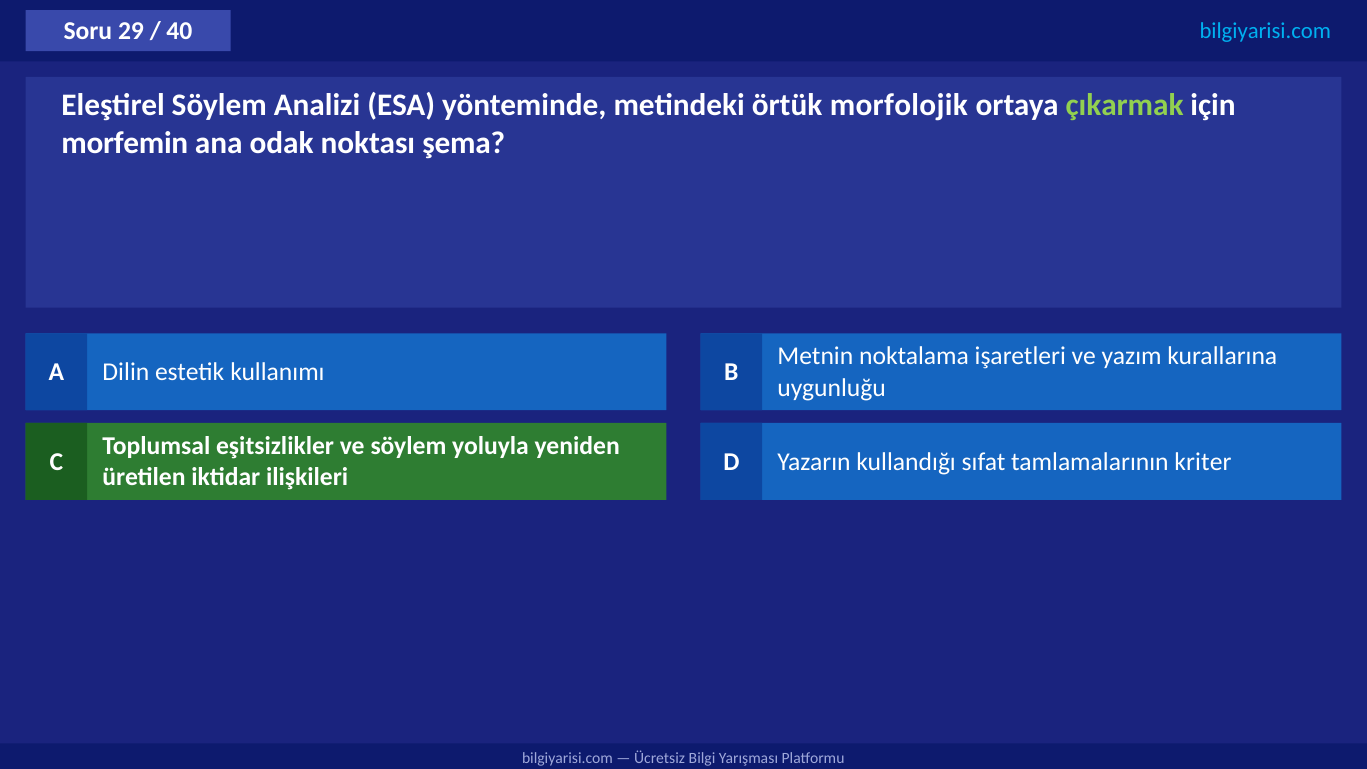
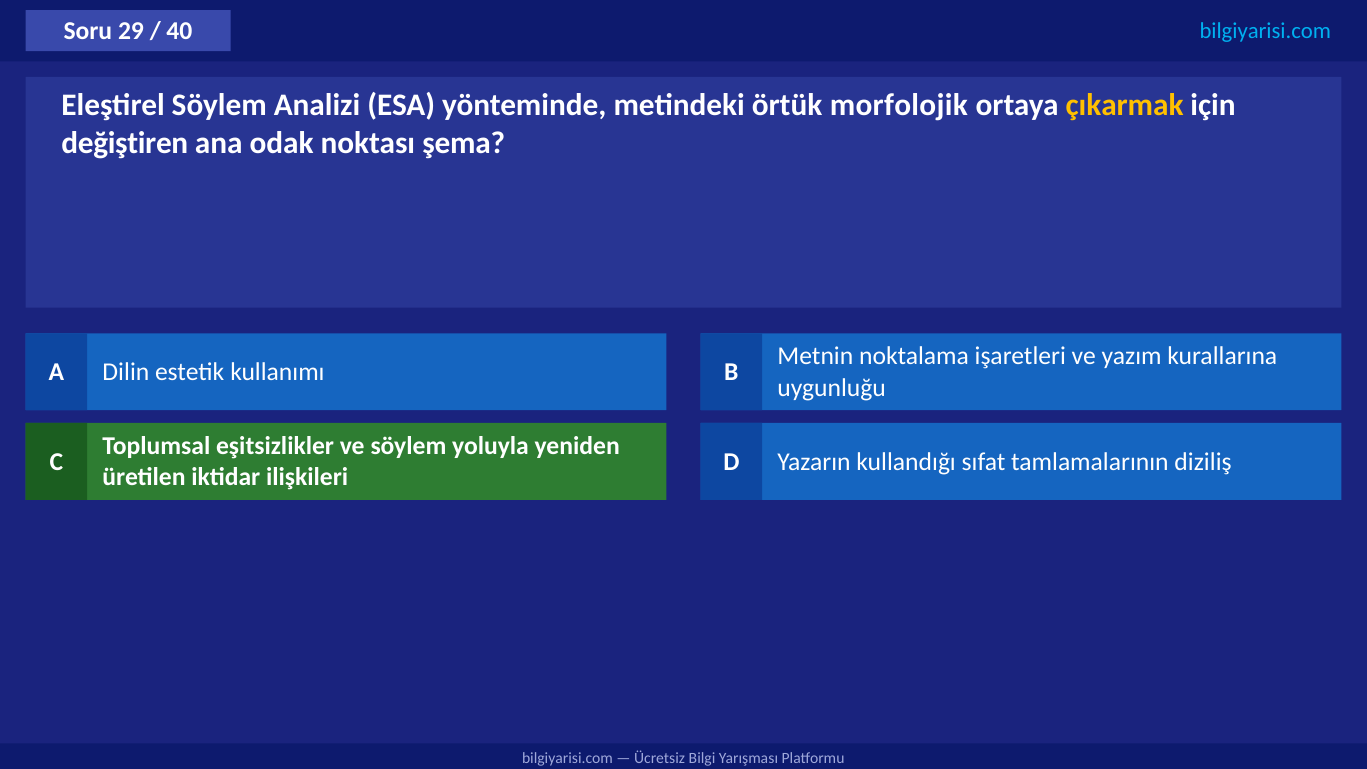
çıkarmak colour: light green -> yellow (1125, 105)
morfemin: morfemin -> değiştiren (125, 143)
kriter: kriter -> diziliş (1203, 462)
